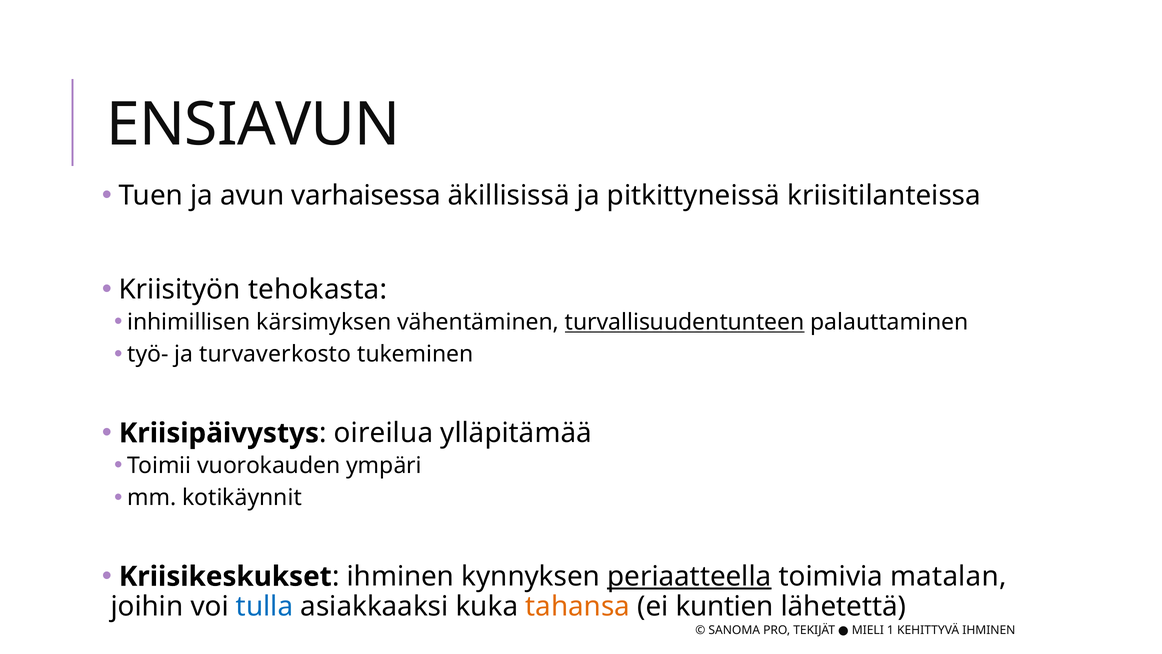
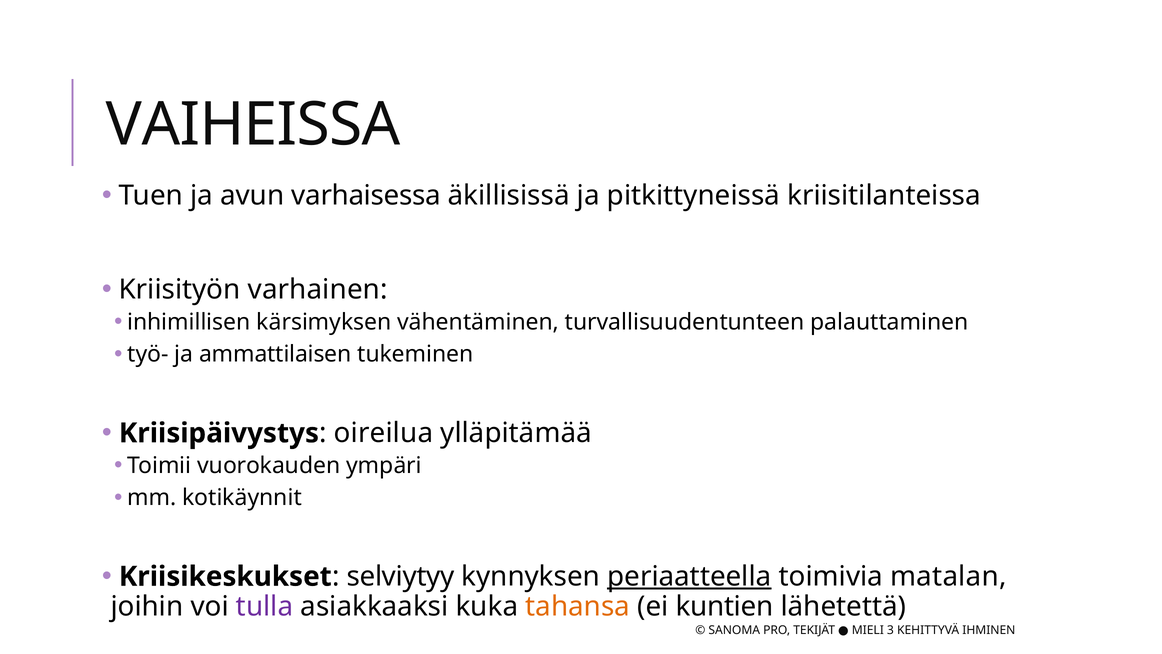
ENSIAVUN: ENSIAVUN -> VAIHEISSA (253, 125)
tehokasta: tehokasta -> varhainen (318, 290)
turvallisuudentunteen underline: present -> none (685, 322)
turvaverkosto: turvaverkosto -> ammattilaisen (275, 354)
ihminen: ihminen -> selviytyy (401, 576)
tulla colour: blue -> purple (265, 606)
1: 1 -> 3 (890, 630)
